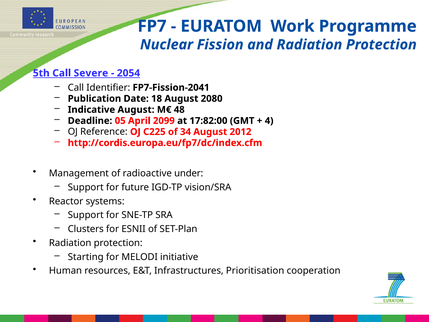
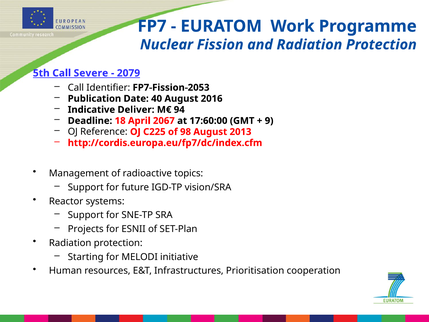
2054: 2054 -> 2079 (128, 73)
FP7-Fission-2041: FP7-Fission-2041 -> FP7-Fission-2053 (171, 87)
18: 18 -> 40 (157, 99)
2080: 2080 -> 2016 (212, 99)
Indicative August: August -> Deliver (136, 110)
48: 48 -> 94 (179, 110)
05: 05 -> 18 (120, 121)
2099: 2099 -> 2067 (164, 121)
17:82:00: 17:82:00 -> 17:60:00 (208, 121)
4: 4 -> 9 (269, 121)
34: 34 -> 98 (186, 132)
2012: 2012 -> 2013 (241, 132)
under: under -> topics (189, 173)
Clusters: Clusters -> Projects (86, 229)
